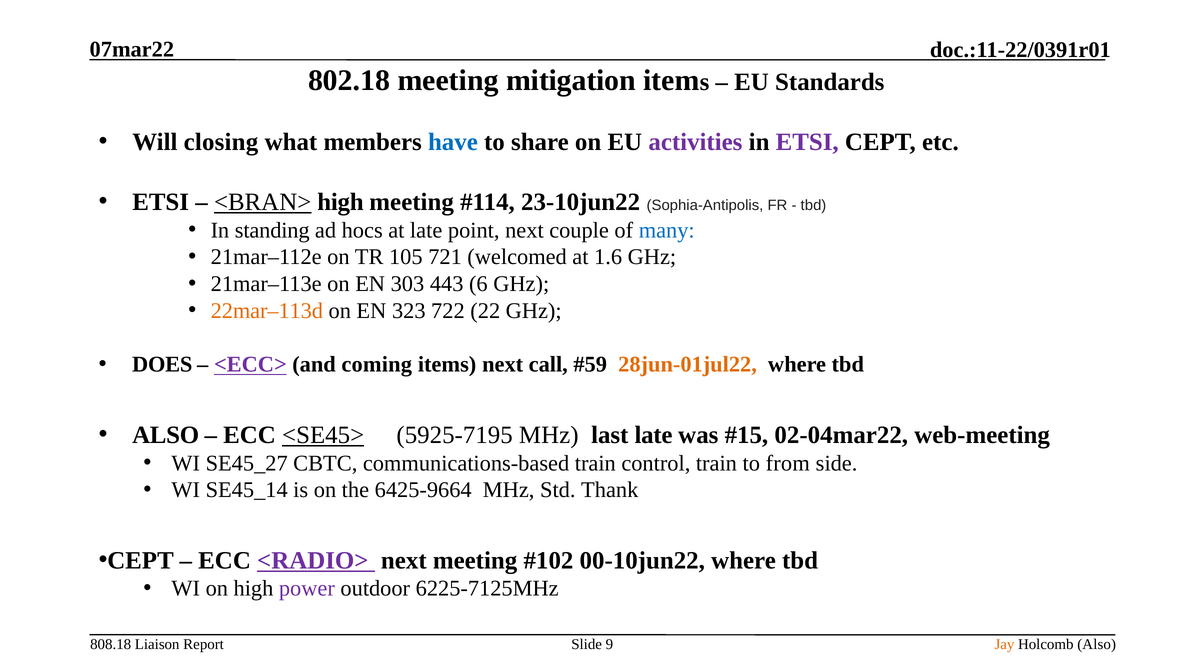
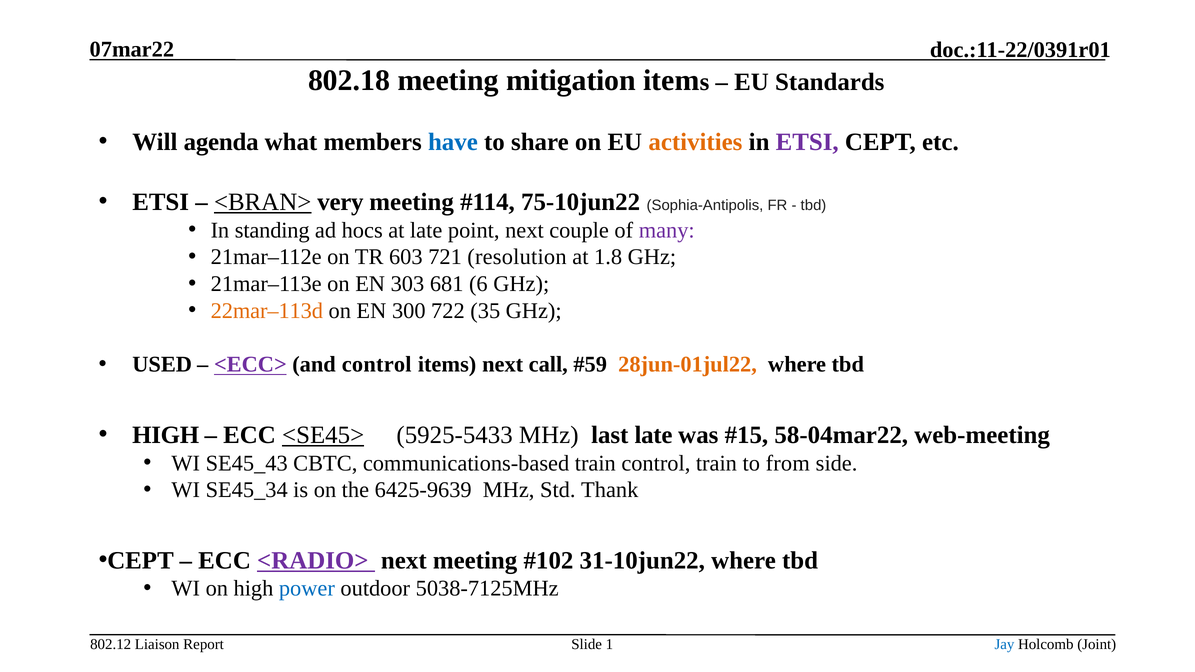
closing: closing -> agenda (221, 142)
activities colour: purple -> orange (695, 142)
<BRAN> high: high -> very (340, 202)
23-10jun22: 23-10jun22 -> 75-10jun22 (581, 202)
many colour: blue -> purple (667, 230)
105: 105 -> 603 (406, 257)
welcomed: welcomed -> resolution (517, 257)
1.6: 1.6 -> 1.8 (608, 257)
443: 443 -> 681 (447, 284)
323: 323 -> 300 (409, 311)
22: 22 -> 35 (485, 311)
DOES: DOES -> USED (162, 365)
and coming: coming -> control (377, 365)
ALSO: ALSO -> HIGH (166, 435)
5925-7195: 5925-7195 -> 5925-5433 (455, 435)
02-04mar22: 02-04mar22 -> 58-04mar22 (841, 435)
SE45_27: SE45_27 -> SE45_43 (247, 463)
SE45_14: SE45_14 -> SE45_34 (247, 490)
6425-9664: 6425-9664 -> 6425-9639 (423, 490)
00-10jun22: 00-10jun22 -> 31-10jun22 (642, 561)
power colour: purple -> blue (307, 589)
6225-7125MHz: 6225-7125MHz -> 5038-7125MHz (487, 589)
808.18: 808.18 -> 802.12 (111, 645)
9: 9 -> 1 (609, 645)
Jay colour: orange -> blue (1004, 645)
Holcomb Also: Also -> Joint (1097, 645)
